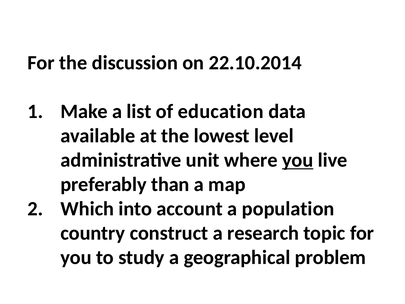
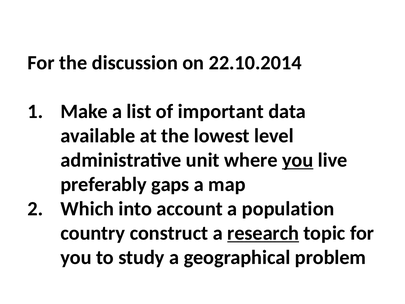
education: education -> important (221, 111)
than: than -> gaps (170, 184)
research underline: none -> present (263, 233)
